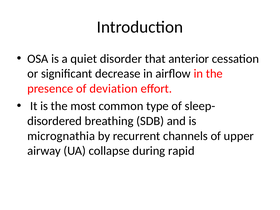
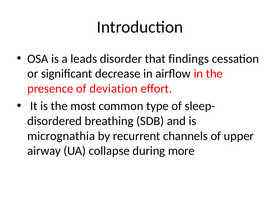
quiet: quiet -> leads (84, 59)
anterior: anterior -> findings (189, 59)
rapid: rapid -> more (181, 151)
